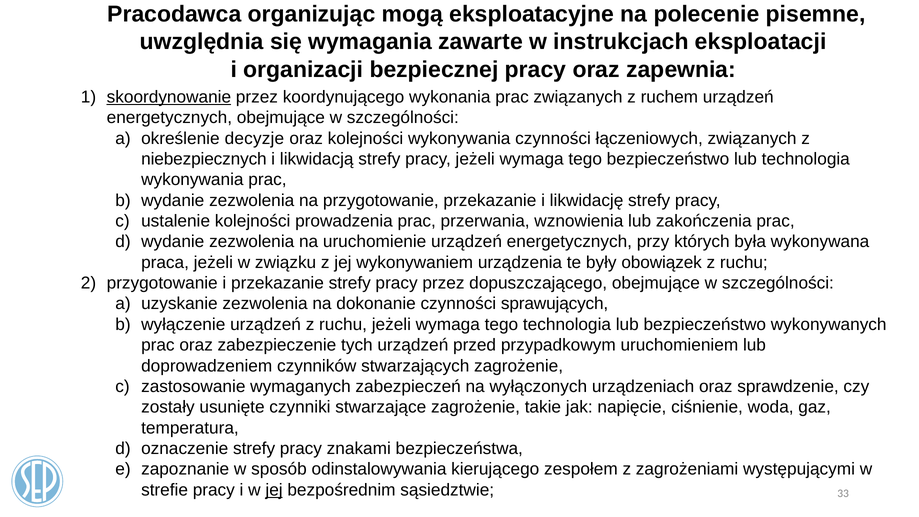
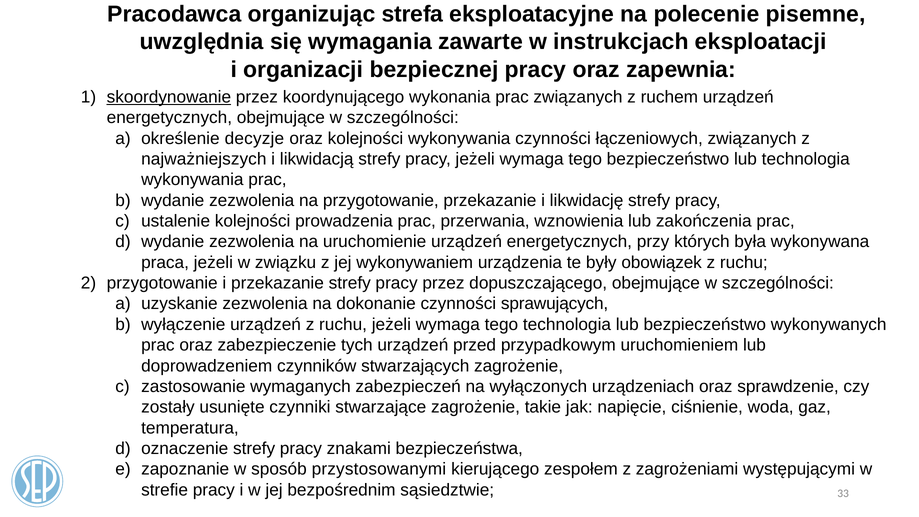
mogą: mogą -> strefa (412, 14)
niebezpiecznych: niebezpiecznych -> najważniejszych (204, 159)
odinstalowywania: odinstalowywania -> przystosowanymi (379, 469)
jej underline: present -> none (274, 490)
